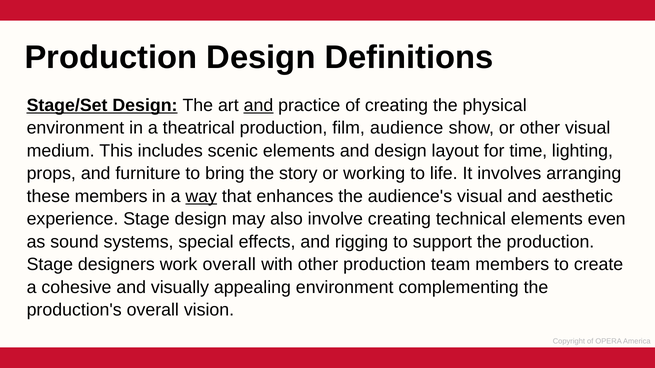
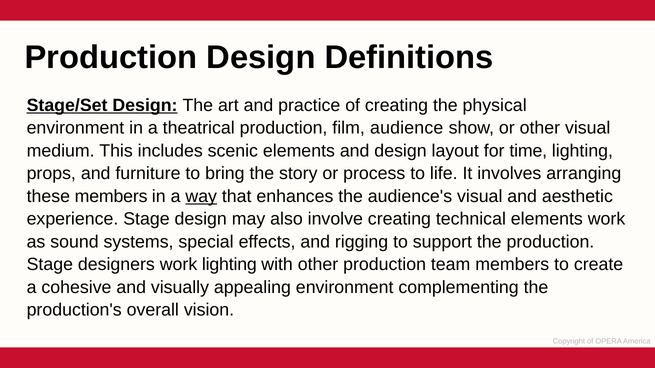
and underline: present -> none (258, 105)
working: working -> process (374, 174)
elements even: even -> work (607, 219)
work overall: overall -> lighting (229, 265)
